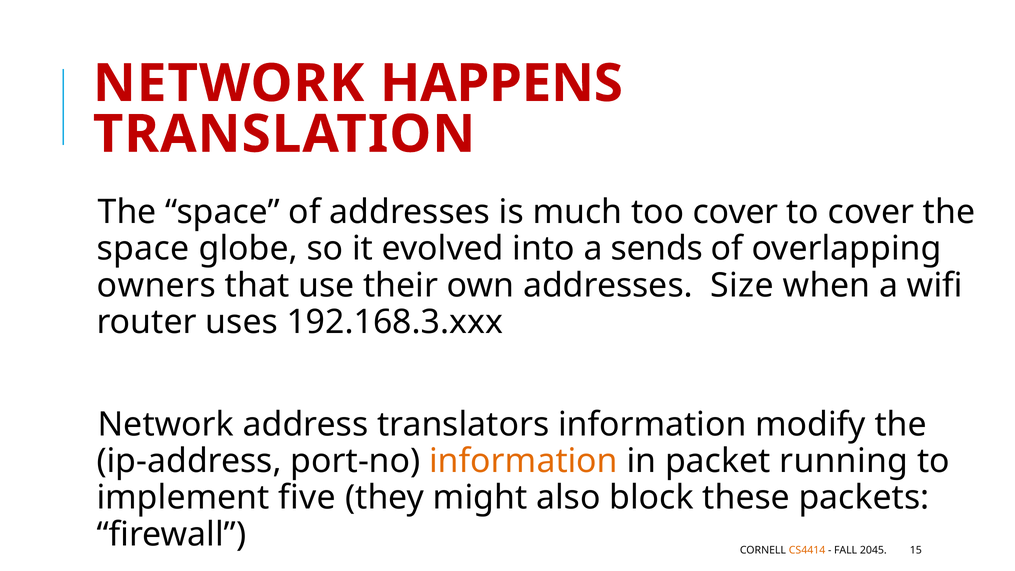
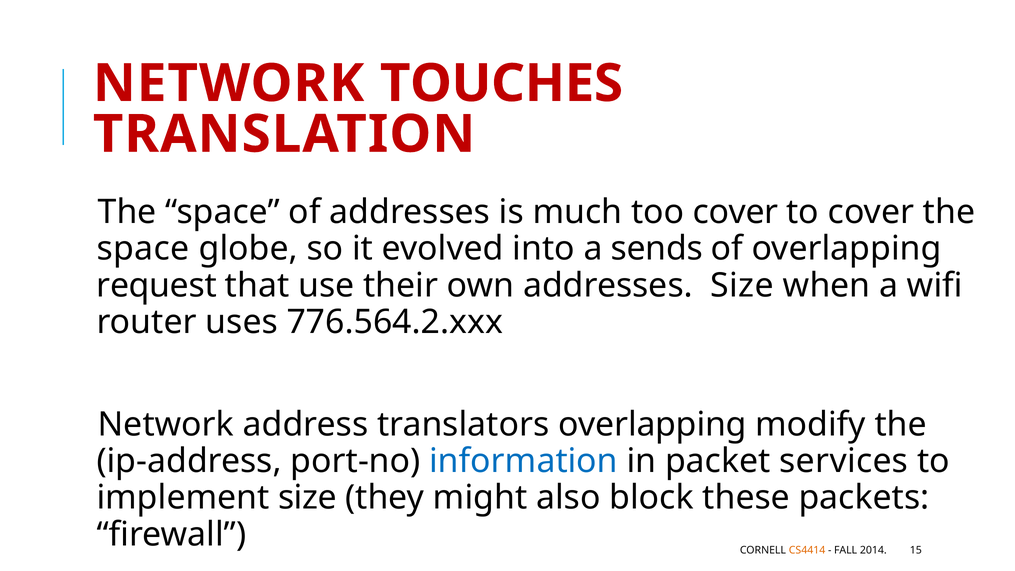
HAPPENS: HAPPENS -> TOUCHES (501, 84)
owners: owners -> request (157, 285)
192.168.3.xxx: 192.168.3.xxx -> 776.564.2.xxx (395, 322)
translators information: information -> overlapping (652, 425)
information colour: orange -> blue (524, 461)
running: running -> services (844, 461)
implement five: five -> size (308, 498)
2045: 2045 -> 2014 (873, 550)
